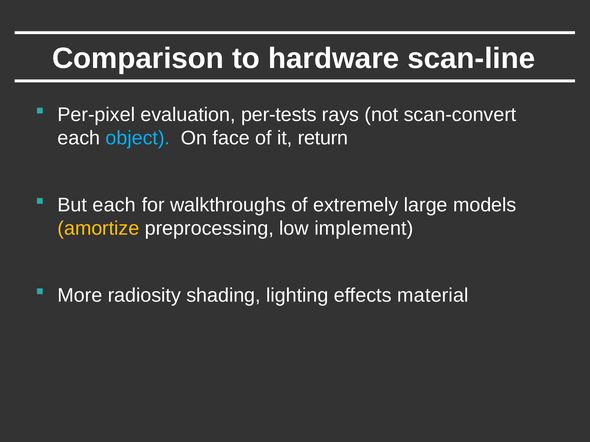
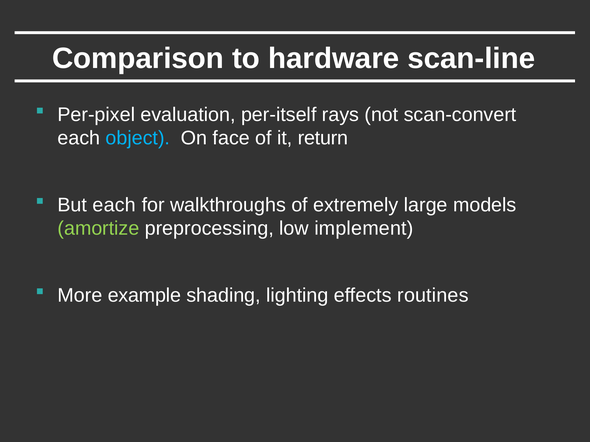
per-tests: per-tests -> per-itself (279, 115)
amortize colour: yellow -> light green (98, 229)
radiosity: radiosity -> example (144, 296)
material: material -> routines (433, 296)
